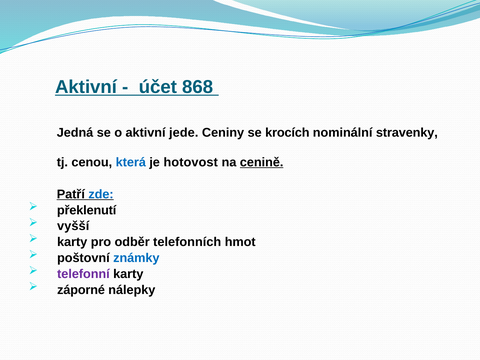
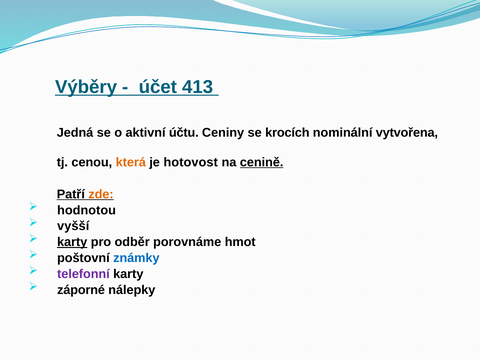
Aktivní: Aktivní -> Výběry (86, 87)
868: 868 -> 413 (198, 87)
jede: jede -> účtu (184, 133)
stravenky: stravenky -> vytvořena (407, 133)
která colour: blue -> orange (131, 162)
zde colour: blue -> orange (101, 194)
překlenutí: překlenutí -> hodnotou (87, 210)
karty underline: none -> present (72, 242)
telefonních: telefonních -> porovnáme (187, 242)
